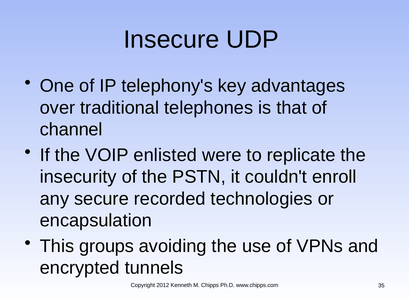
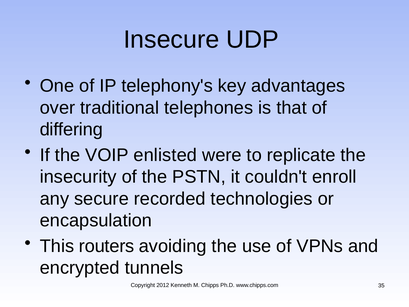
channel: channel -> differing (71, 129)
groups: groups -> routers (107, 246)
